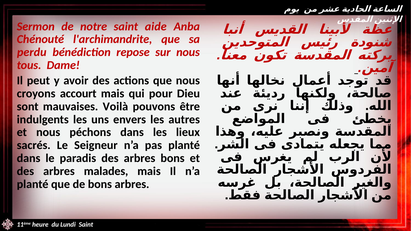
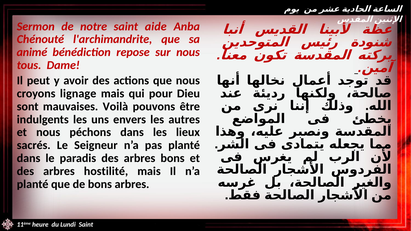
perdu: perdu -> animé (32, 52)
accourt: accourt -> lignage (78, 94)
malades: malades -> hostilité (106, 171)
